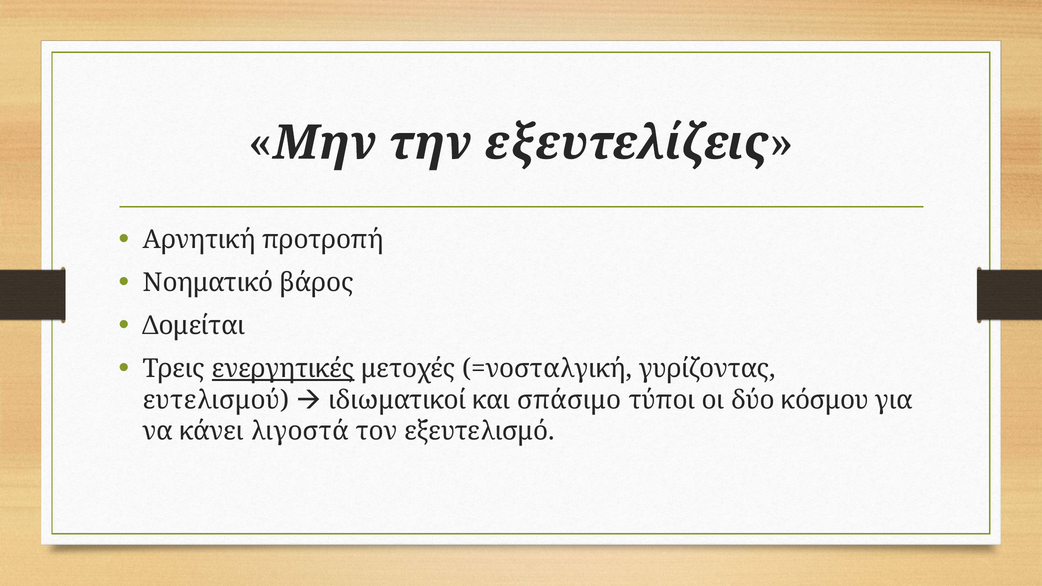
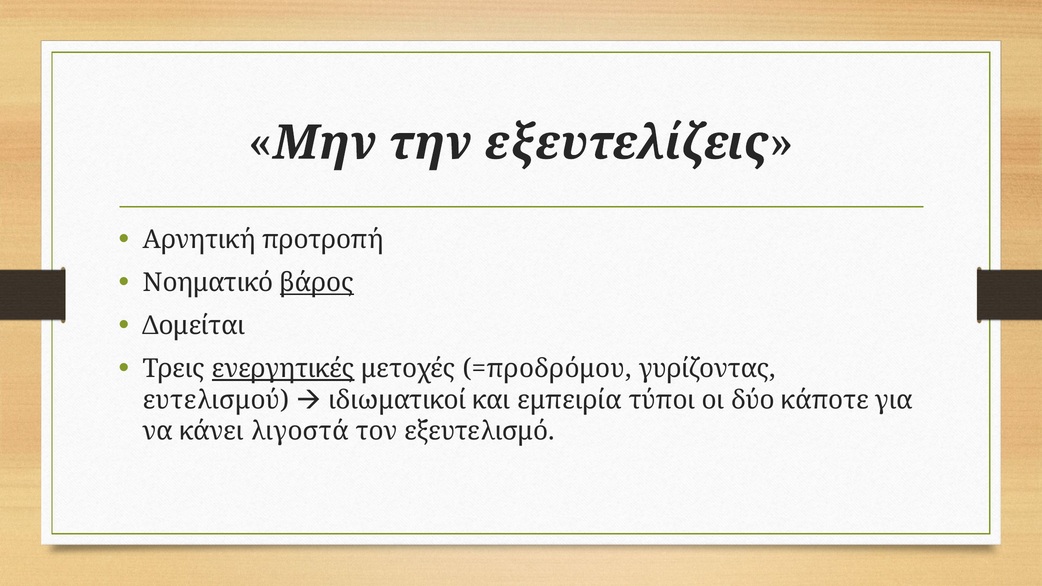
βάρος underline: none -> present (317, 283)
=νοσταλγική: =νοσταλγική -> =προδρόμου (547, 369)
σπάσιμο: σπάσιμο -> εμπειρία (570, 400)
κόσμου: κόσμου -> κάποτε (825, 400)
